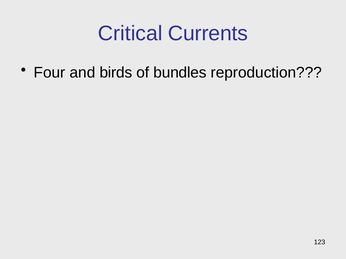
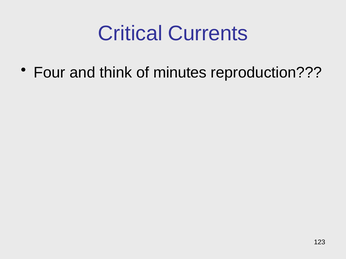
birds: birds -> think (116, 73)
bundles: bundles -> minutes (180, 73)
